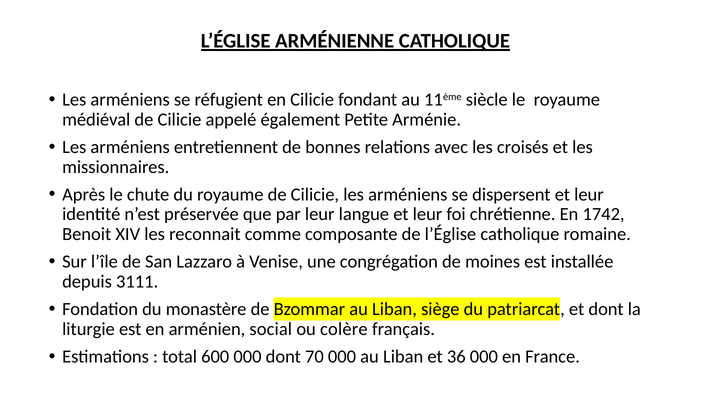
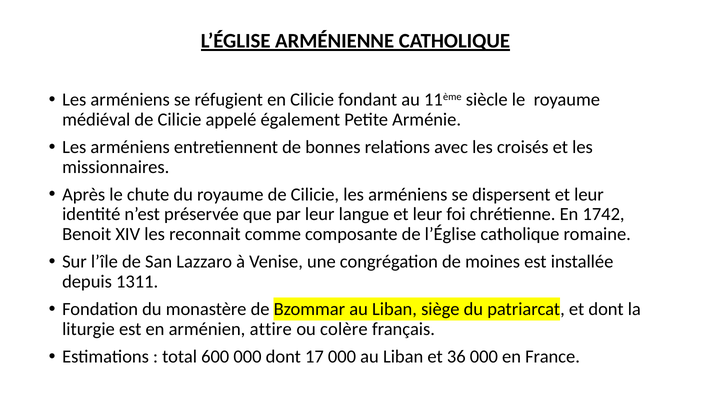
3111: 3111 -> 1311 (137, 282)
social: social -> attire (271, 329)
70: 70 -> 17 (314, 356)
